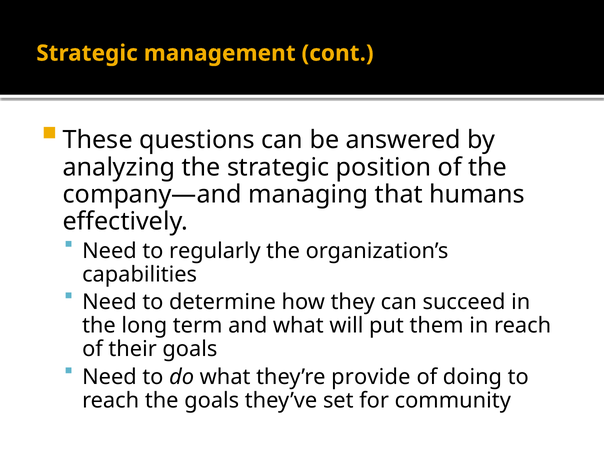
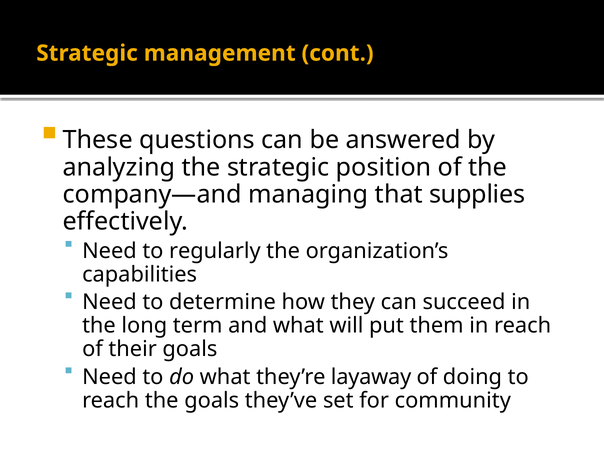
humans: humans -> supplies (477, 195)
provide: provide -> layaway (371, 377)
